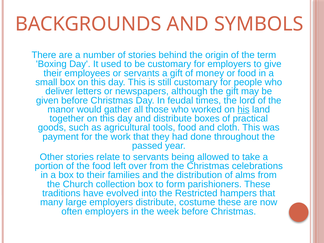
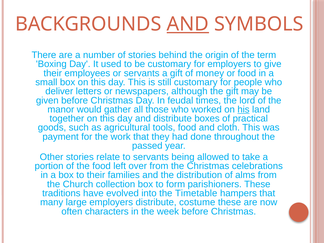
AND underline: none -> present (188, 24)
Restricted: Restricted -> Timetable (196, 193)
often employers: employers -> characters (107, 211)
